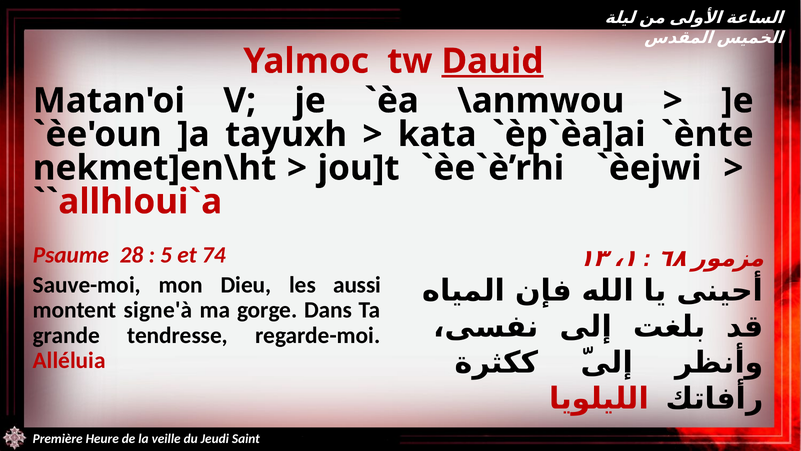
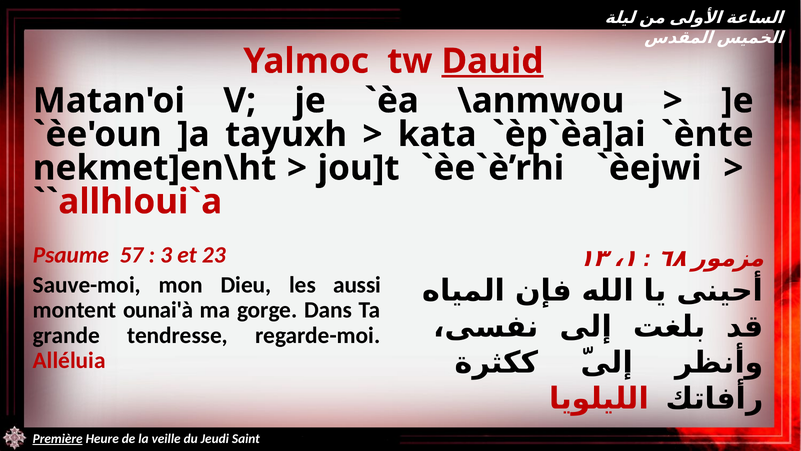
28: 28 -> 57 (131, 255)
5: 5 -> 3 (166, 255)
74: 74 -> 23 (214, 255)
signe'à: signe'à -> ounai'à (158, 310)
Première underline: none -> present (58, 438)
